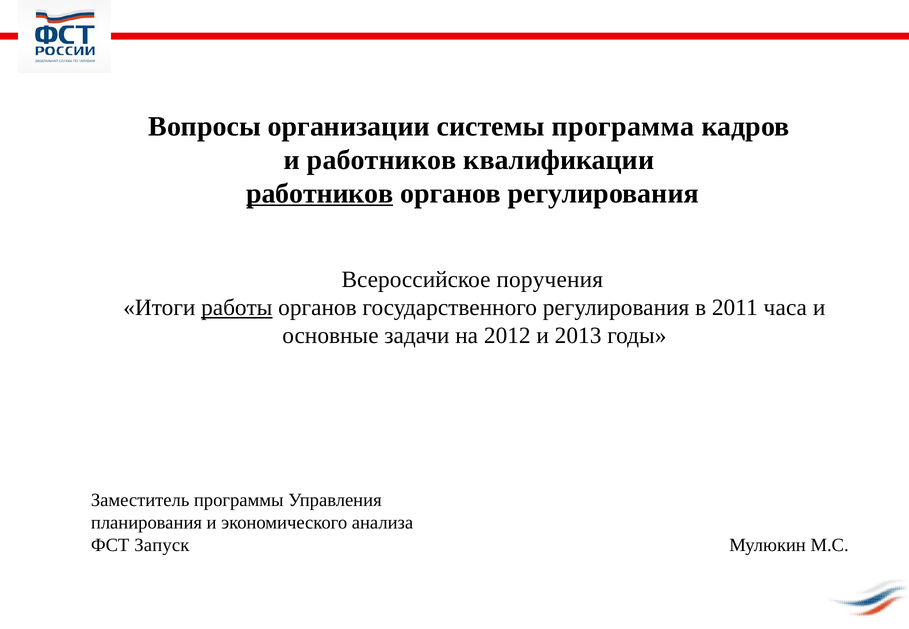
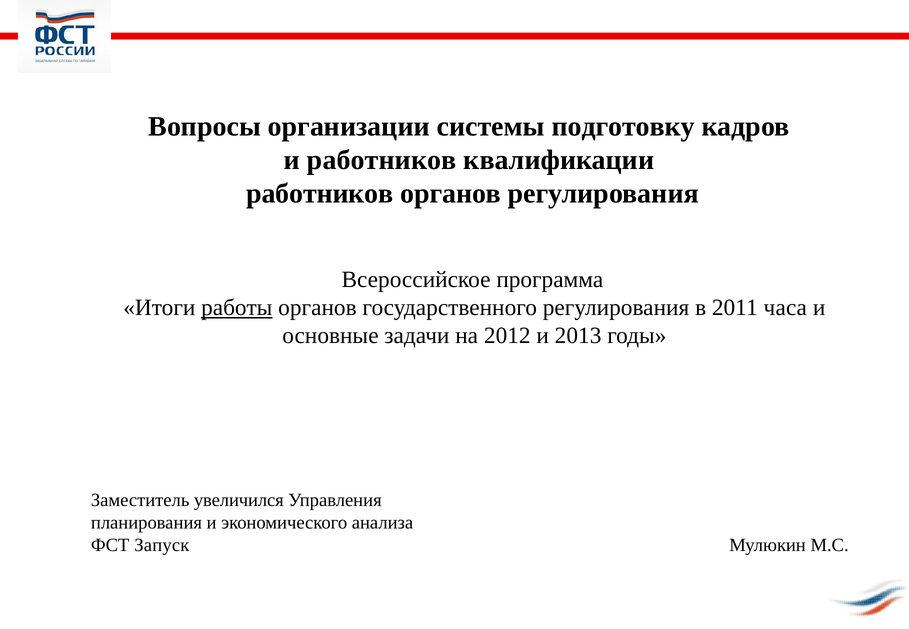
программа: программа -> подготовку (623, 126)
работников underline: present -> none (320, 193)
поручения: поручения -> программа (550, 280)
программы: программы -> увеличился (239, 500)
